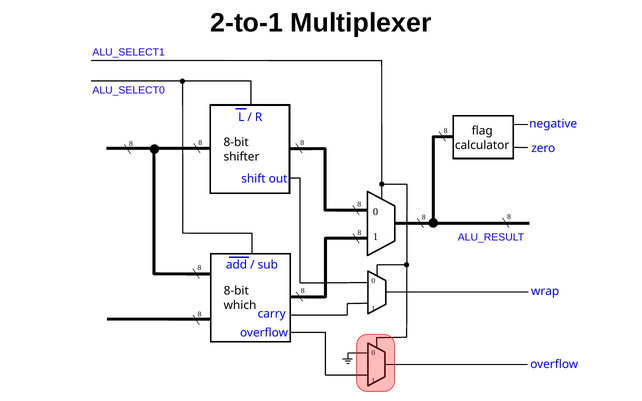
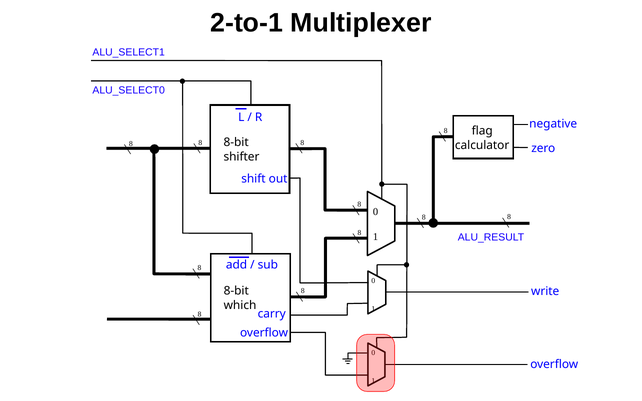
wrap: wrap -> write (545, 292)
